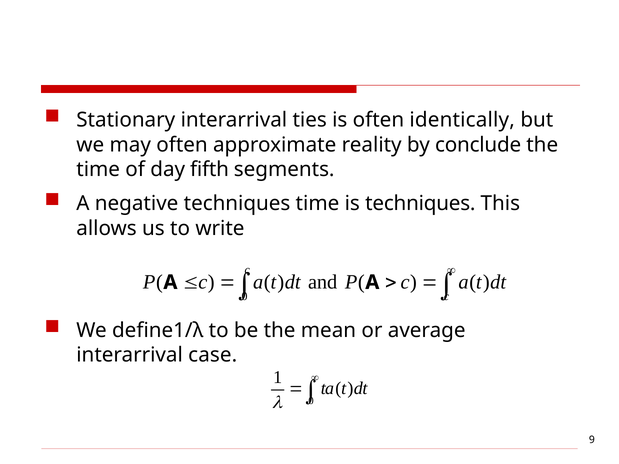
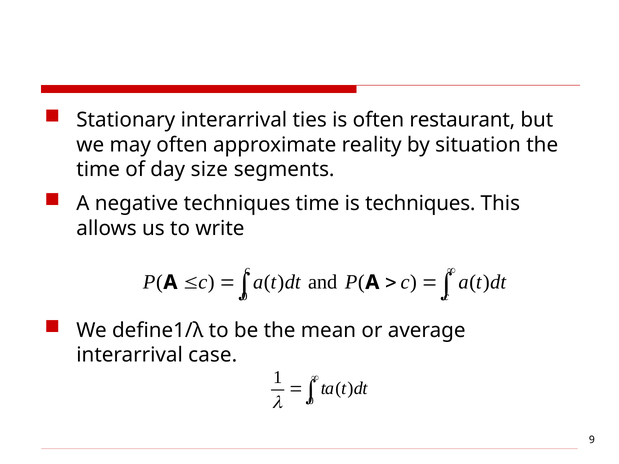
identically: identically -> restaurant (462, 120)
conclude: conclude -> situation (478, 145)
fifth: fifth -> size (209, 170)
